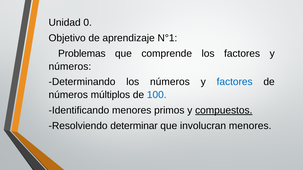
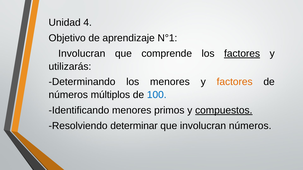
0: 0 -> 4 (88, 23)
Problemas: Problemas -> Involucran (82, 54)
factores underline: none -> present (242, 54)
números: números -> utilizarás (70, 67)
los números: números -> menores (170, 82)
factores colour: blue -> orange (235, 82)
involucran menores: menores -> números (250, 126)
